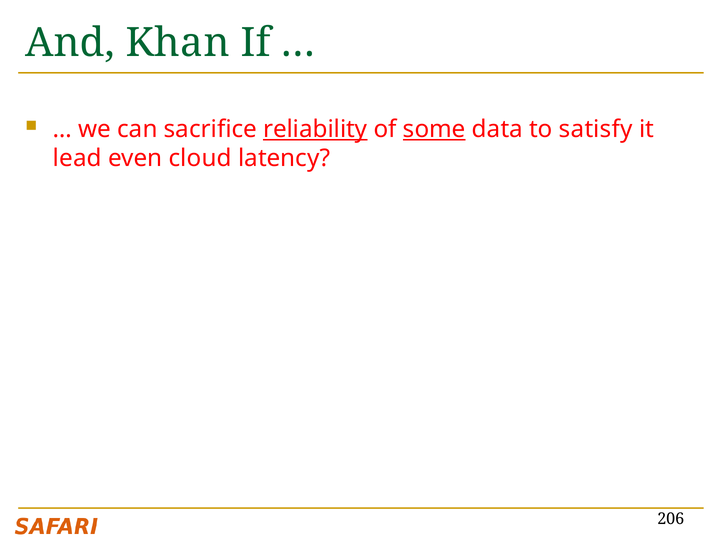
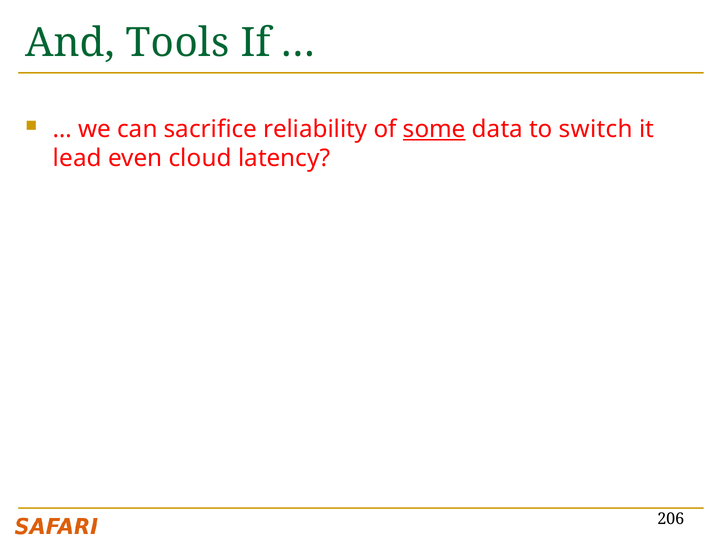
Khan: Khan -> Tools (178, 43)
reliability underline: present -> none (315, 129)
satisfy: satisfy -> switch (596, 129)
